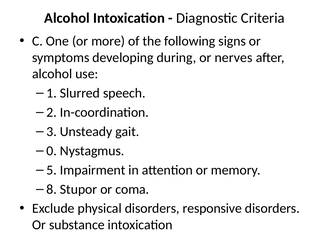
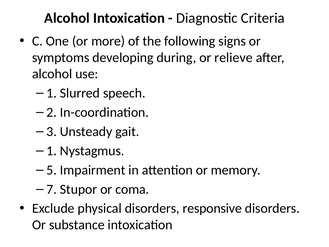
nerves: nerves -> relieve (234, 57)
0: 0 -> 1 (52, 151)
8: 8 -> 7 (52, 189)
